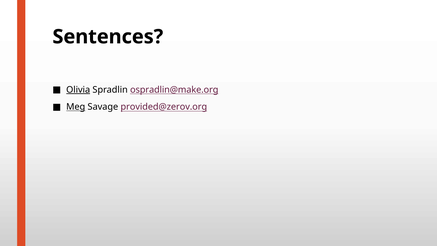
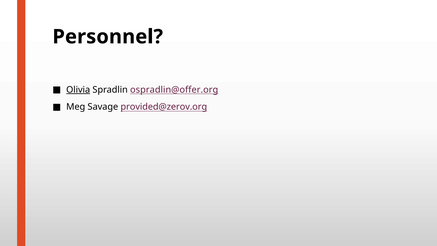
Sentences: Sentences -> Personnel (108, 37)
ospradlin@make.org: ospradlin@make.org -> ospradlin@offer.org (174, 90)
Meg underline: present -> none (76, 107)
